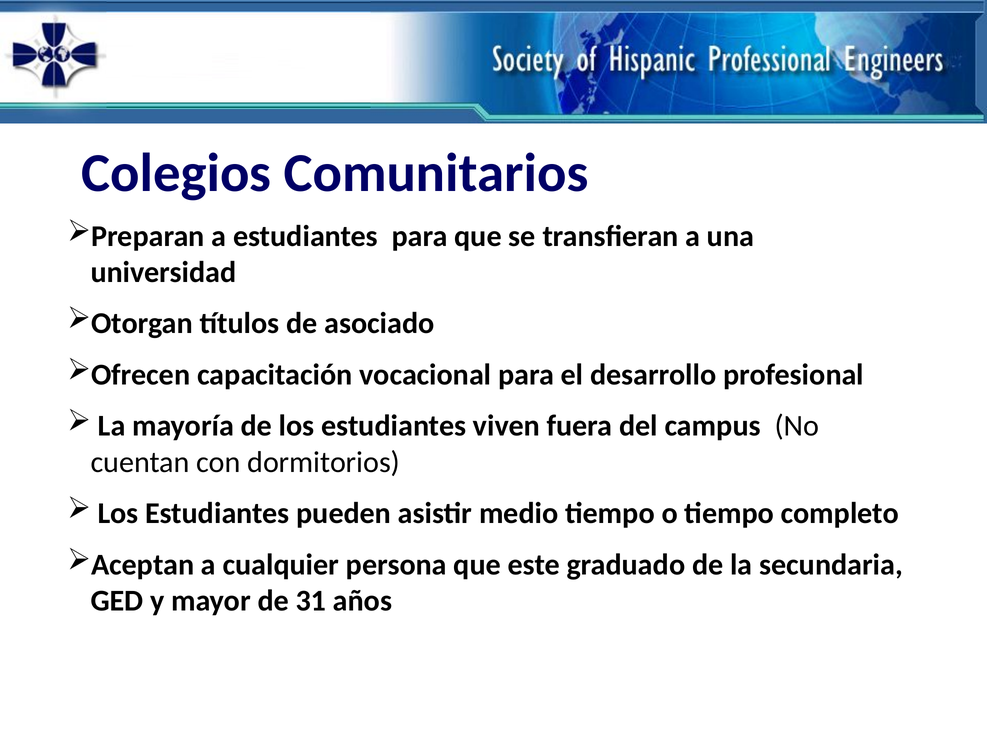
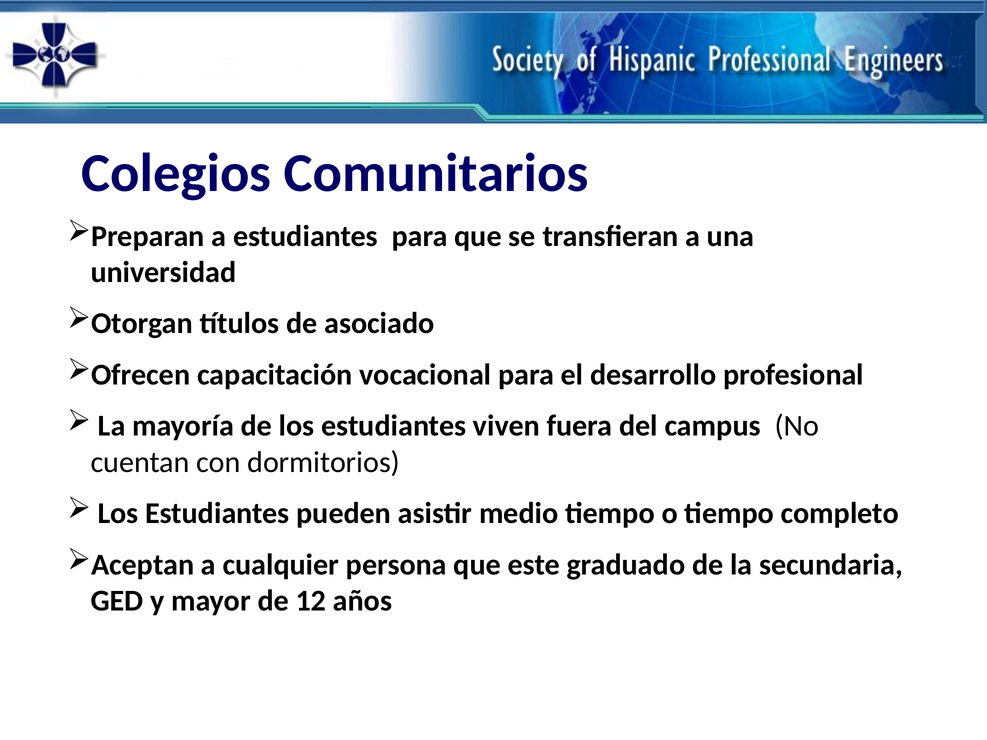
31: 31 -> 12 (311, 601)
